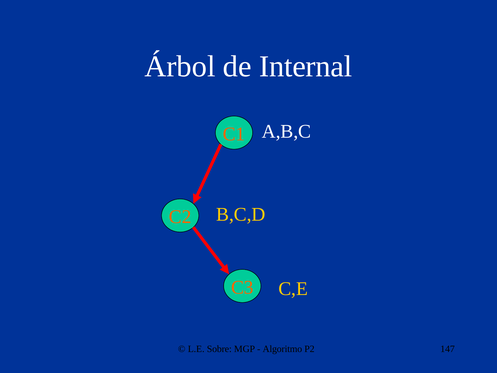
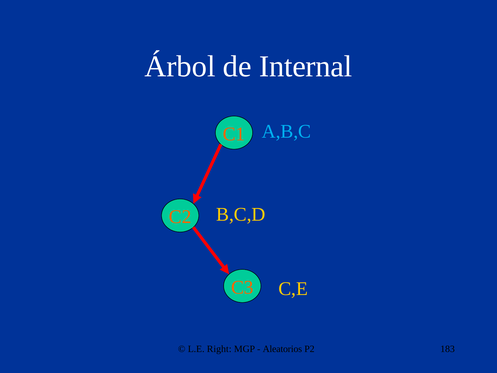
A,B,C colour: white -> light blue (286, 131)
Sobre: Sobre -> Right (219, 349)
Algoritmo: Algoritmo -> Aleatorios (282, 349)
147: 147 -> 183 (448, 349)
